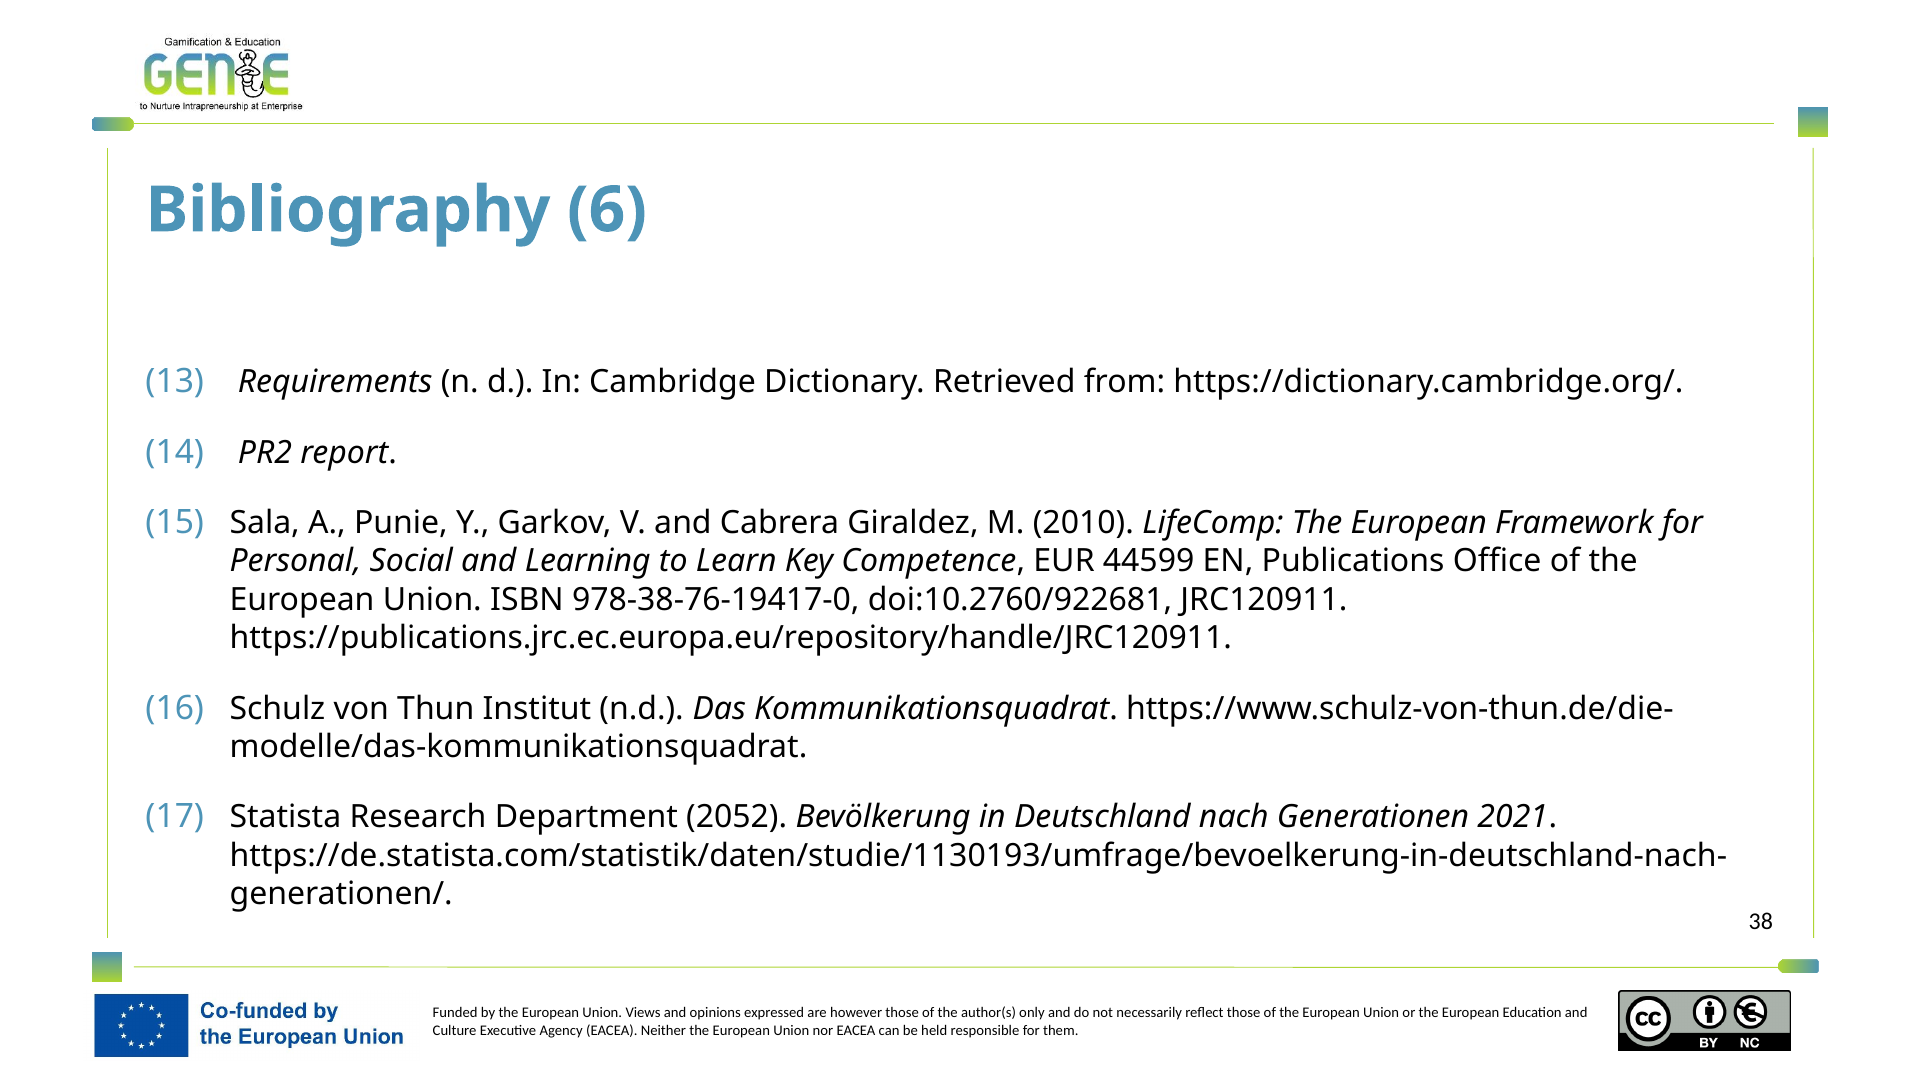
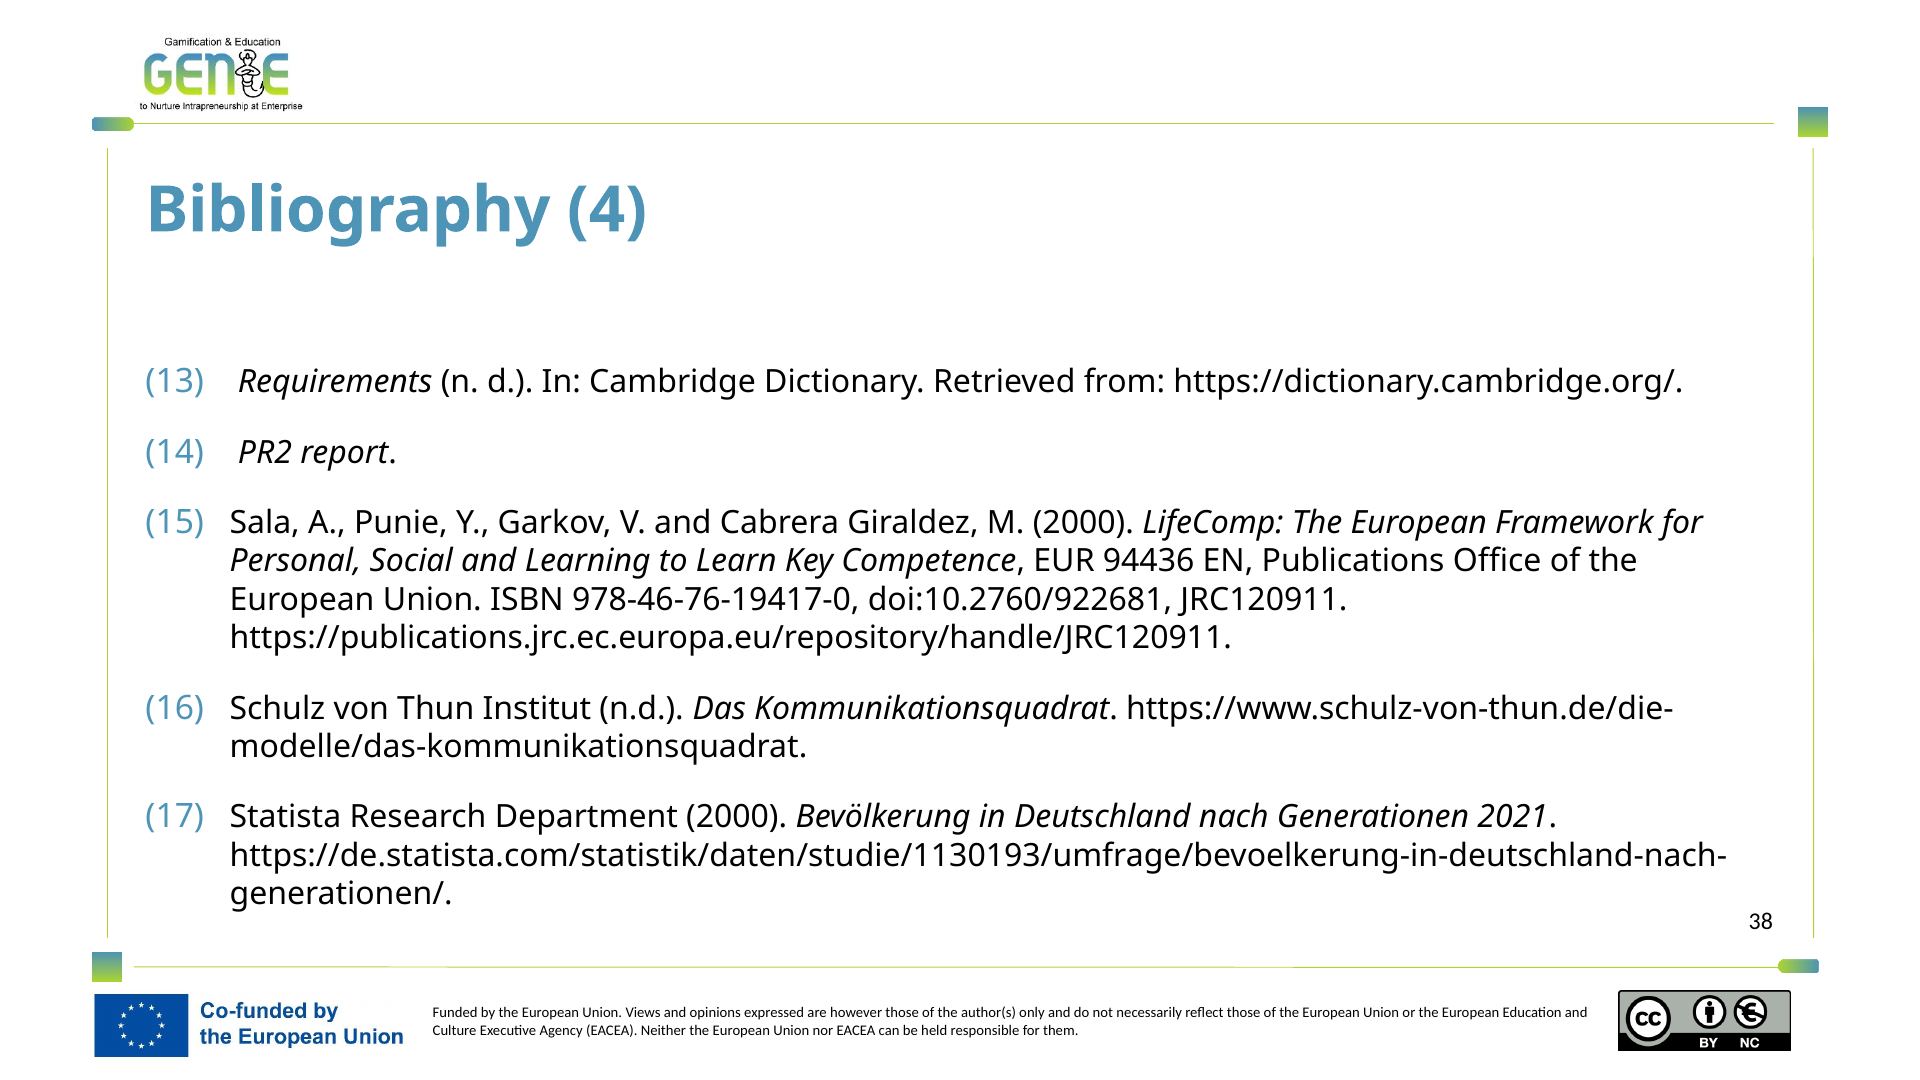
6: 6 -> 4 (607, 210)
M 2010: 2010 -> 2000 (1083, 523)
44599: 44599 -> 94436 (1149, 561)
978-38-76-19417-0: 978-38-76-19417-0 -> 978-46-76-19417-0 (716, 600)
Department 2052: 2052 -> 2000 (737, 817)
